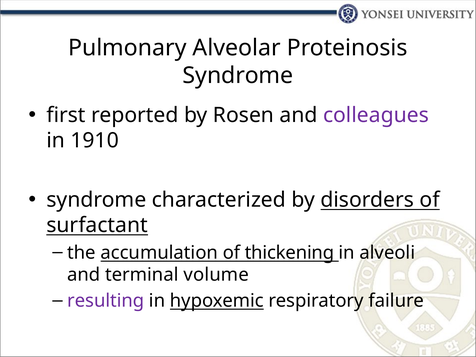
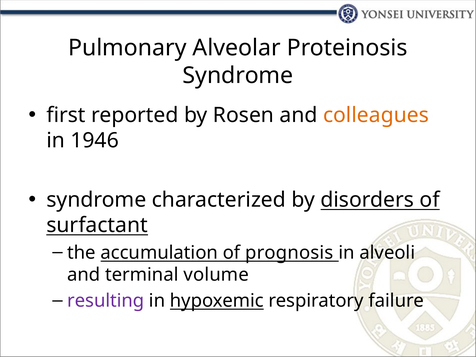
colleagues colour: purple -> orange (376, 115)
1910: 1910 -> 1946 (95, 141)
thickening: thickening -> prognosis (289, 253)
